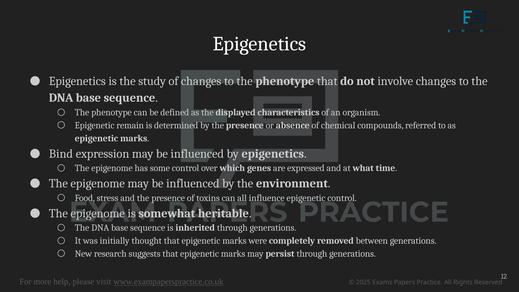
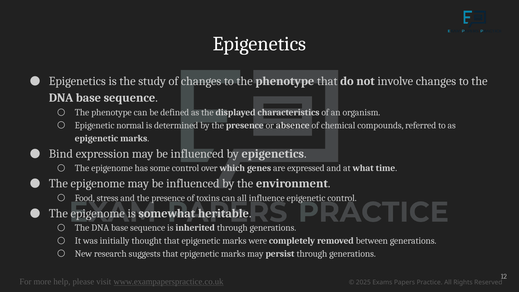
remain: remain -> normal (130, 125)
